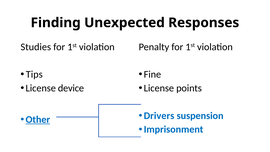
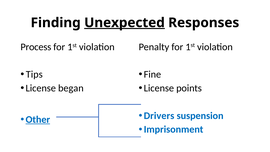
Unexpected underline: none -> present (124, 23)
Studies: Studies -> Process (36, 47)
device: device -> began (71, 88)
